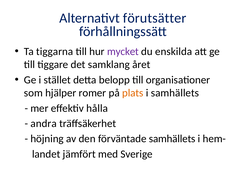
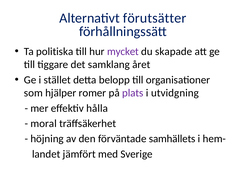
tiggarna: tiggarna -> politiska (55, 52)
enskilda: enskilda -> skapade (174, 52)
plats colour: orange -> purple (133, 93)
i samhällets: samhällets -> utvidgning (175, 93)
andra: andra -> moral (44, 124)
